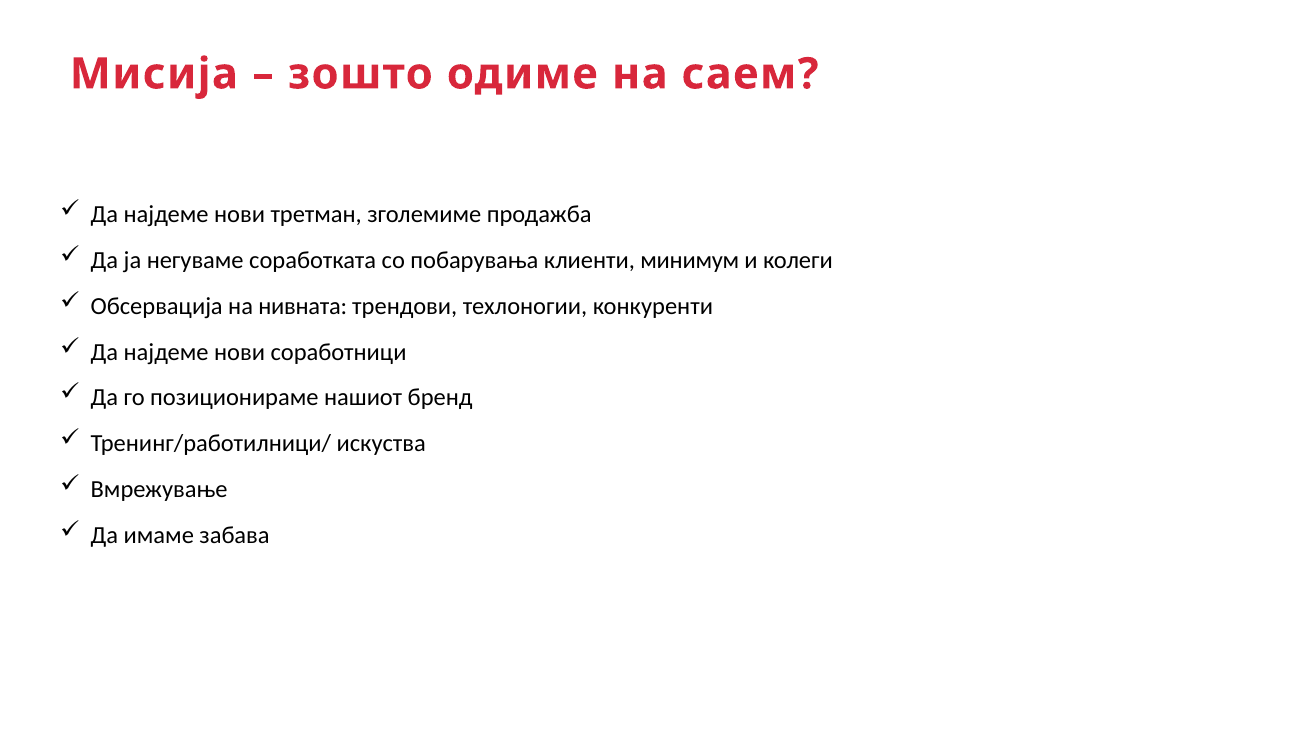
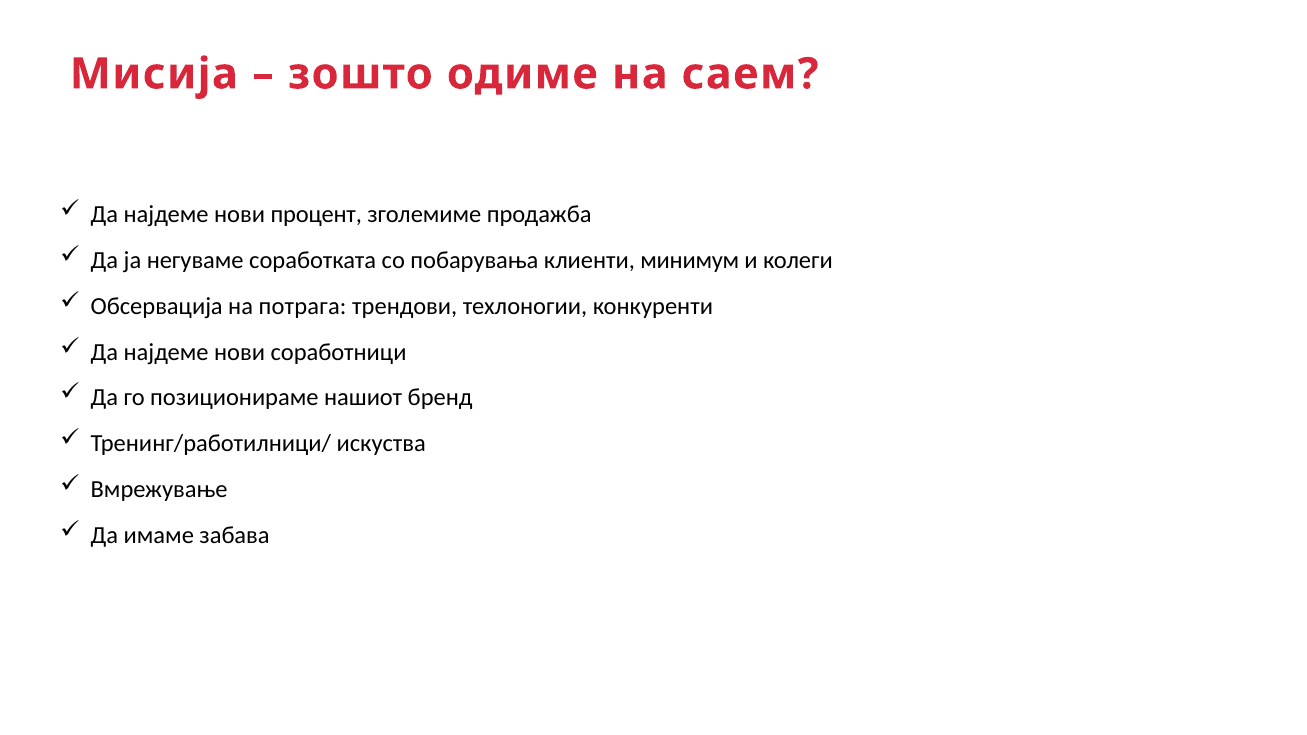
третман: третман -> процент (316, 215)
нивната: нивната -> потрага (303, 306)
